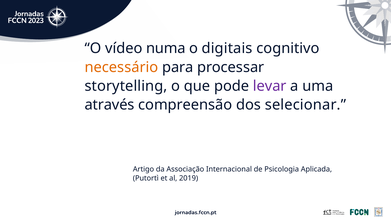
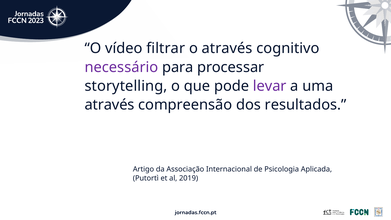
numa: numa -> filtrar (166, 48)
o digitais: digitais -> através (227, 48)
necessário colour: orange -> purple (121, 67)
selecionar: selecionar -> resultados (306, 105)
